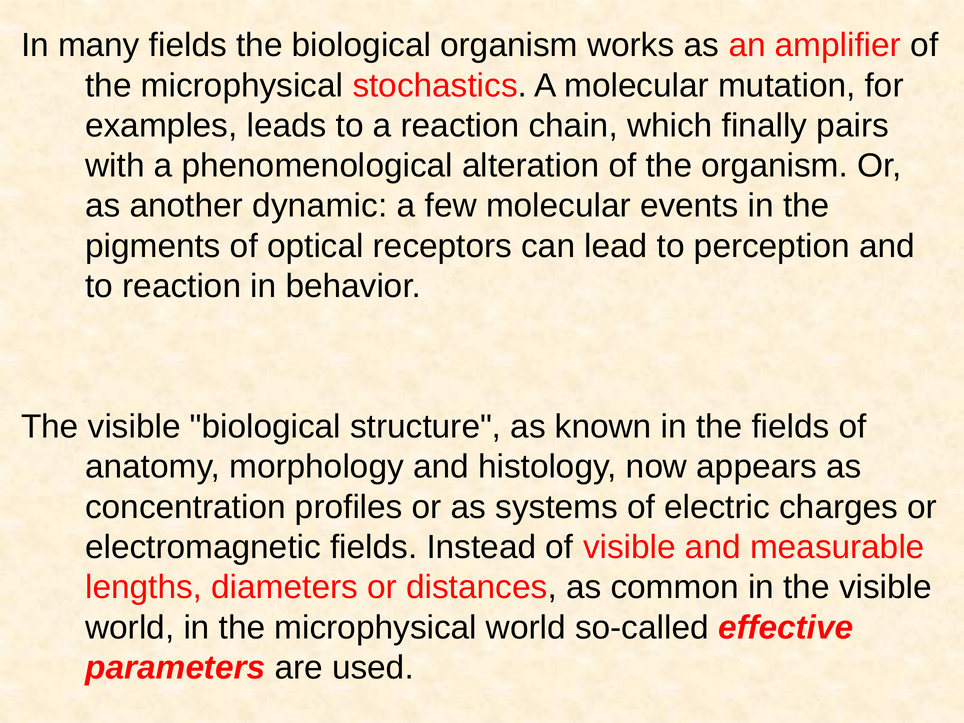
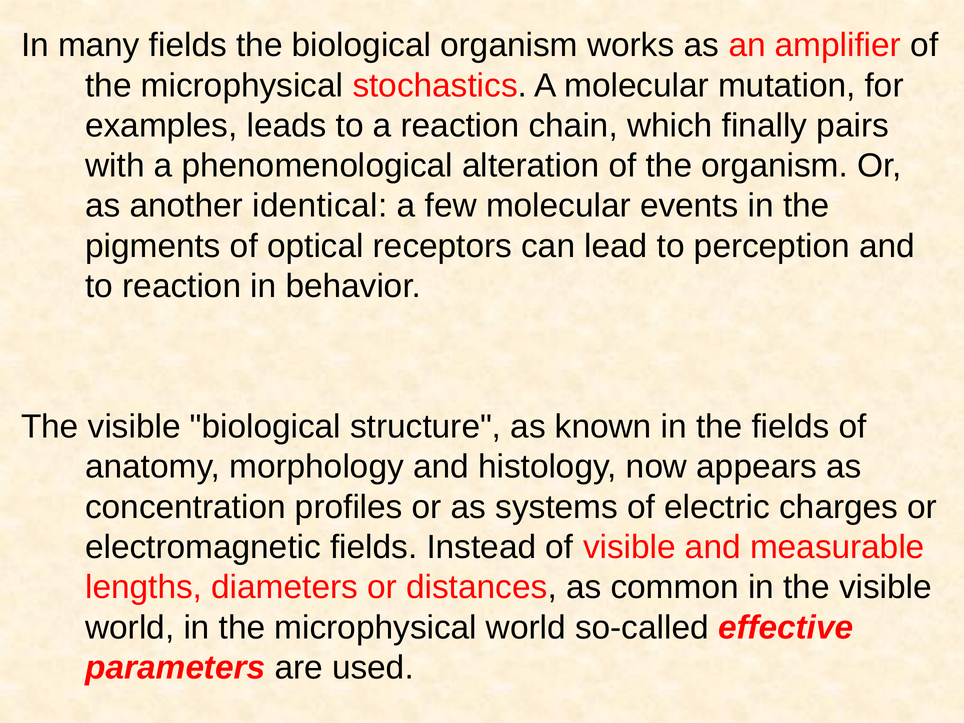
dynamic: dynamic -> identical (320, 206)
